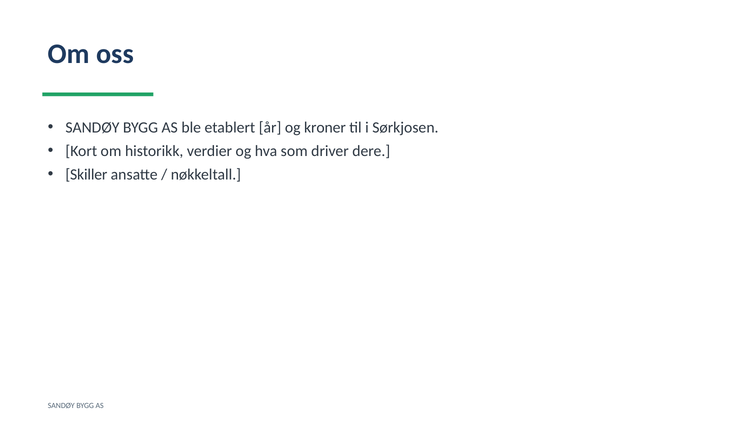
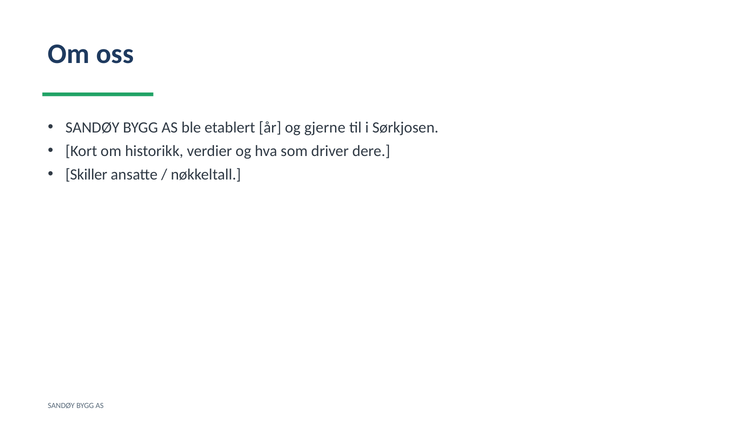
kroner: kroner -> gjerne (325, 127)
